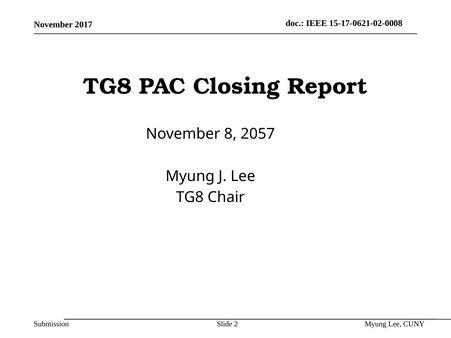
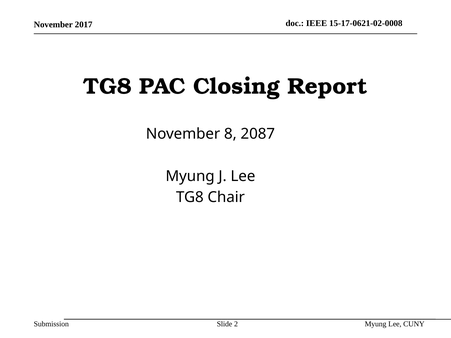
2057: 2057 -> 2087 (258, 134)
